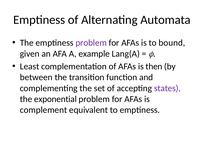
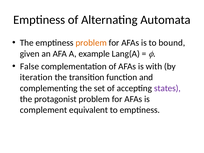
problem colour: purple -> orange (91, 43)
Least: Least -> False (30, 66)
then: then -> with (154, 66)
between: between -> iteration (36, 77)
exponential: exponential -> protagonist (55, 99)
